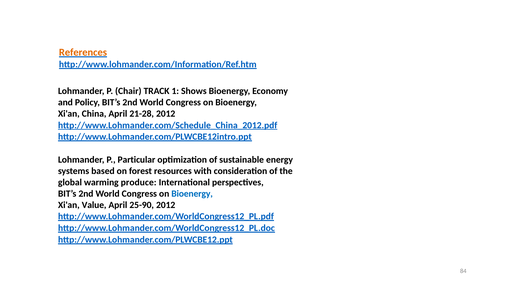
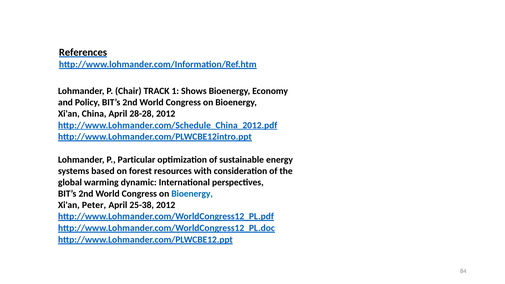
References colour: orange -> black (83, 52)
21-28: 21-28 -> 28-28 (142, 114)
produce: produce -> dynamic (139, 182)
Value: Value -> Peter (94, 205)
25-90: 25-90 -> 25-38 (142, 205)
